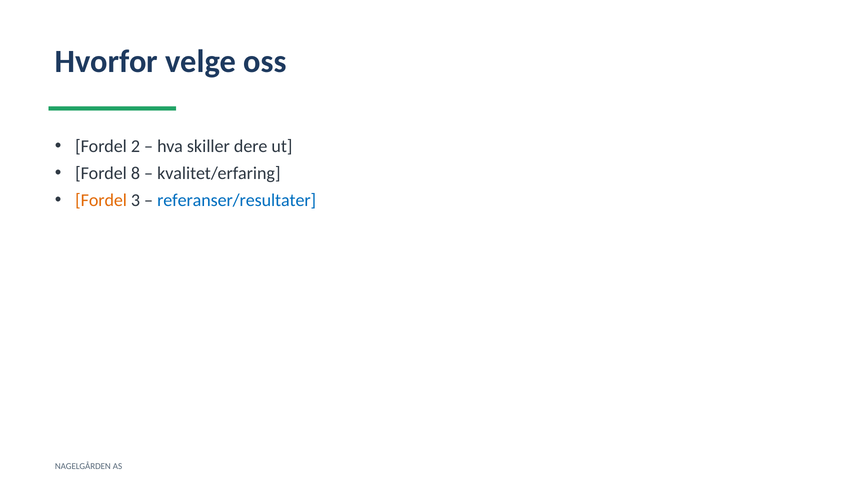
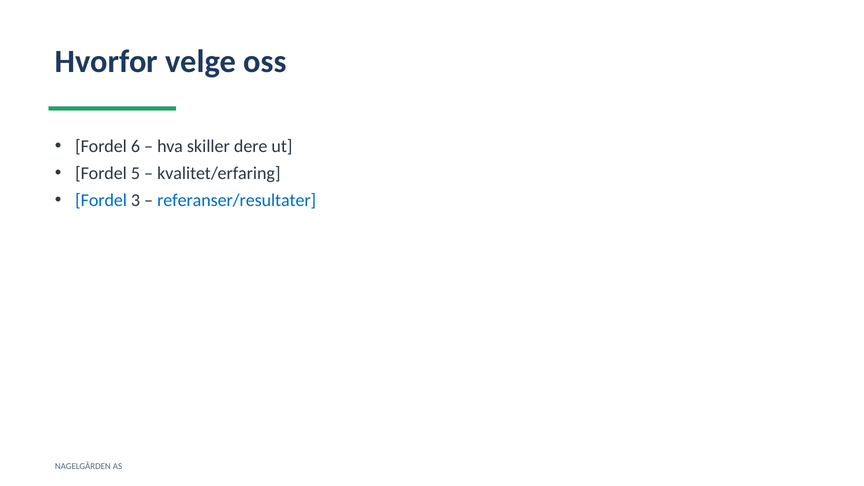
2: 2 -> 6 (135, 146)
8: 8 -> 5 (135, 173)
Fordel colour: orange -> blue (101, 200)
